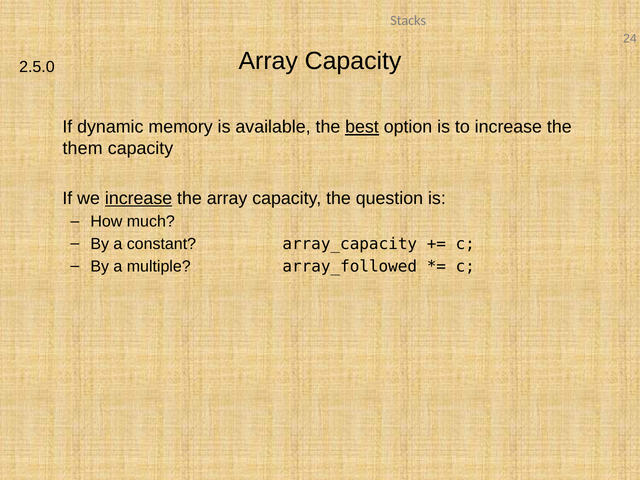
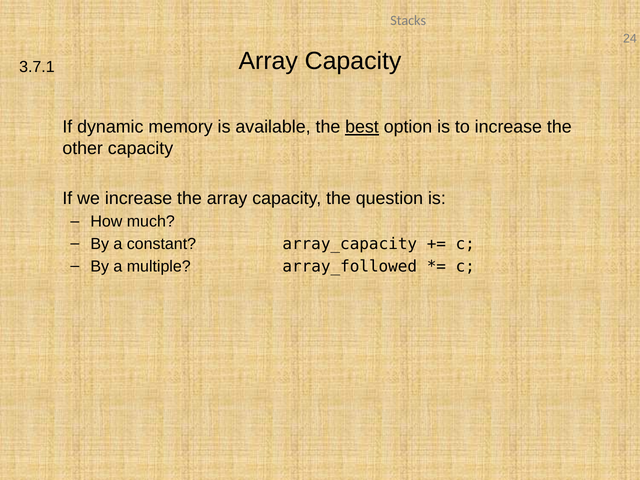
2.5.0: 2.5.0 -> 3.7.1 (37, 67)
them: them -> other (83, 148)
increase underline: present -> none (139, 198)
